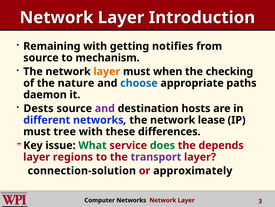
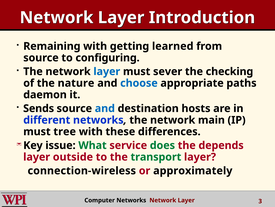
notifies: notifies -> learned (173, 46)
mechanism: mechanism -> configuring (108, 58)
layer colour: orange -> blue (107, 71)
when: when -> sever (168, 71)
Dests: Dests -> Sends (39, 108)
and colour: purple -> blue (105, 108)
lease: lease -> main (211, 120)
regions: regions -> outside (73, 156)
transport colour: purple -> green (156, 156)
connection-solution: connection-solution -> connection-wireless (82, 170)
